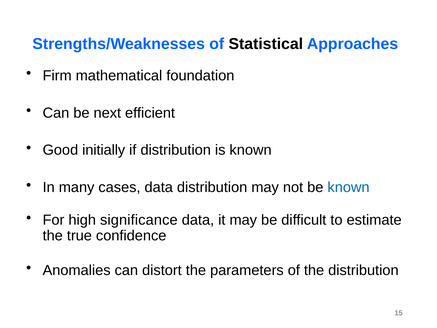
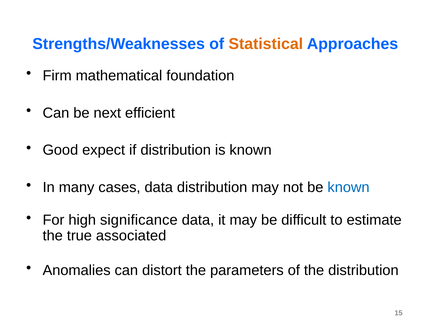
Statistical colour: black -> orange (266, 44)
initially: initially -> expect (104, 150)
confidence: confidence -> associated (131, 236)
